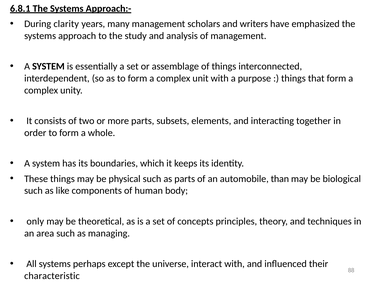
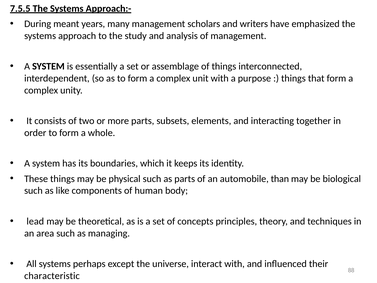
6.8.1: 6.8.1 -> 7.5.5 (20, 9)
clarity: clarity -> meant (66, 24)
only: only -> lead (35, 221)
